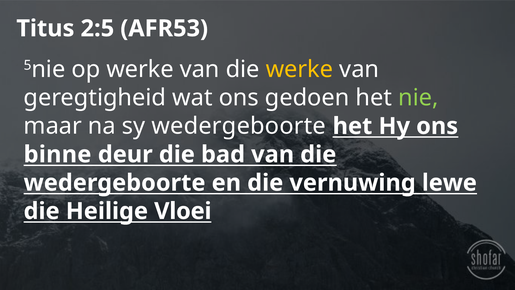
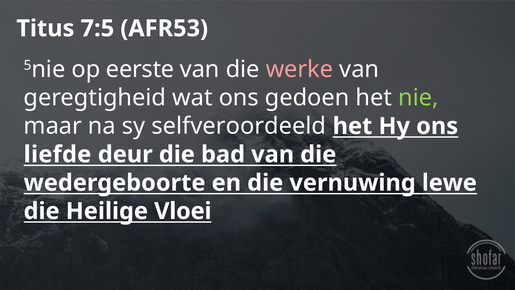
2:5: 2:5 -> 7:5 (97, 28)
op werke: werke -> eerste (140, 69)
werke colour: yellow -> pink (299, 69)
sy wedergeboorte: wedergeboorte -> selfveroordeeld (239, 126)
binne: binne -> liefde (58, 154)
